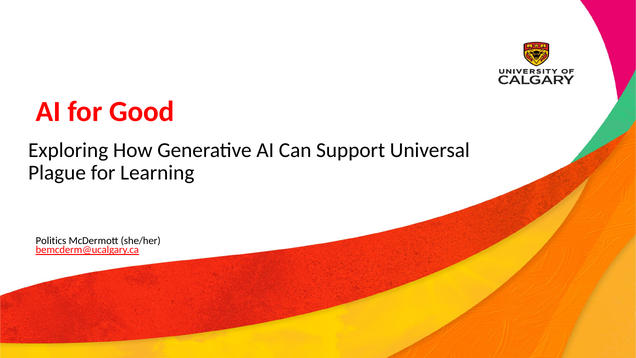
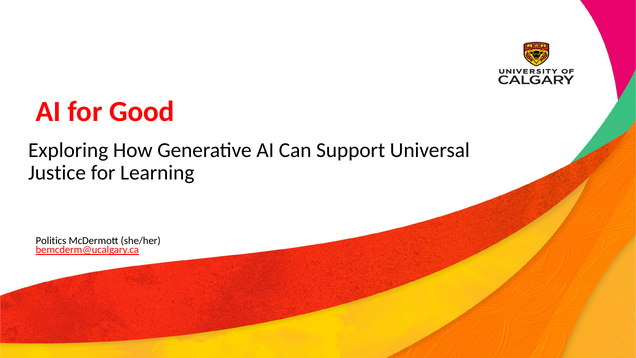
Plague: Plague -> Justice (57, 173)
